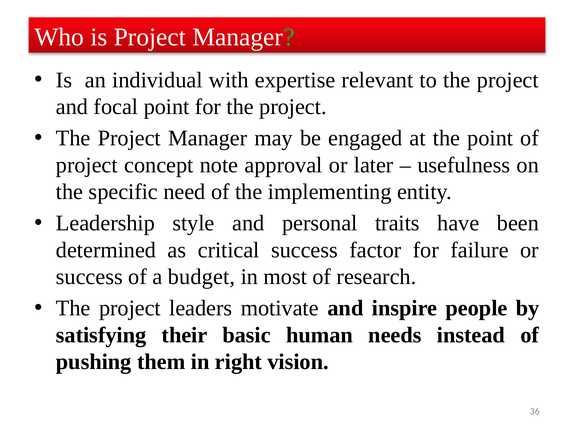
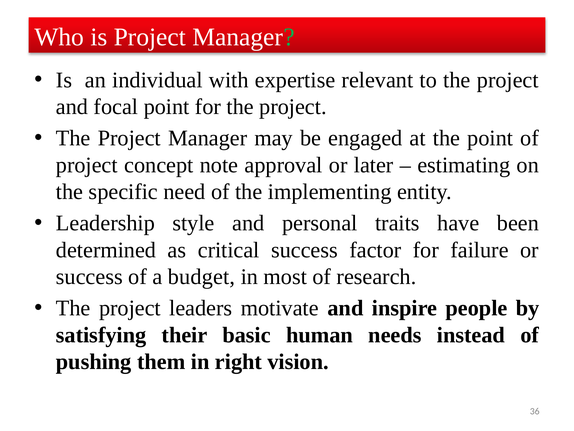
usefulness: usefulness -> estimating (464, 165)
